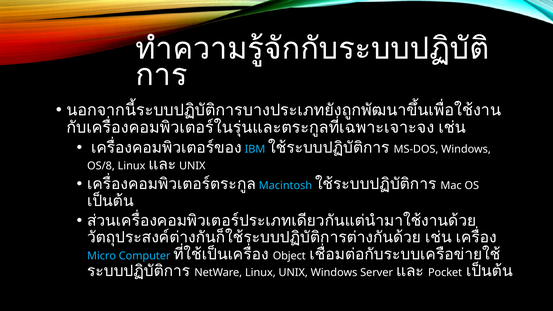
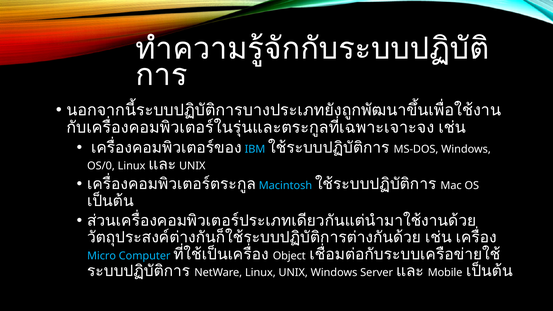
OS/8: OS/8 -> OS/0 (101, 166)
Pocket: Pocket -> Mobile (445, 273)
